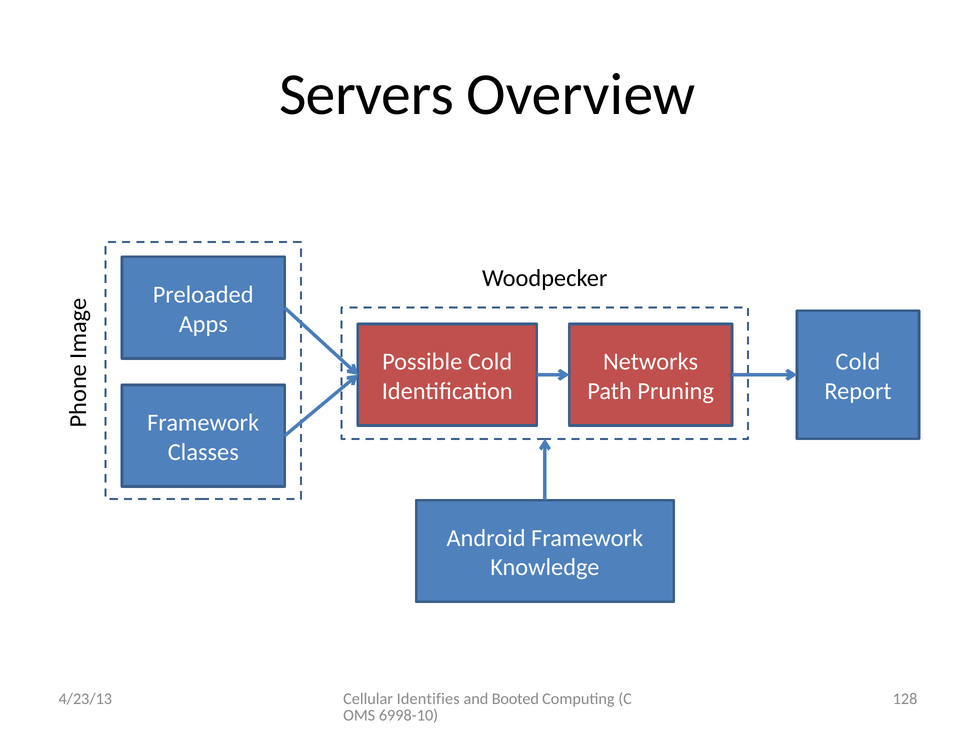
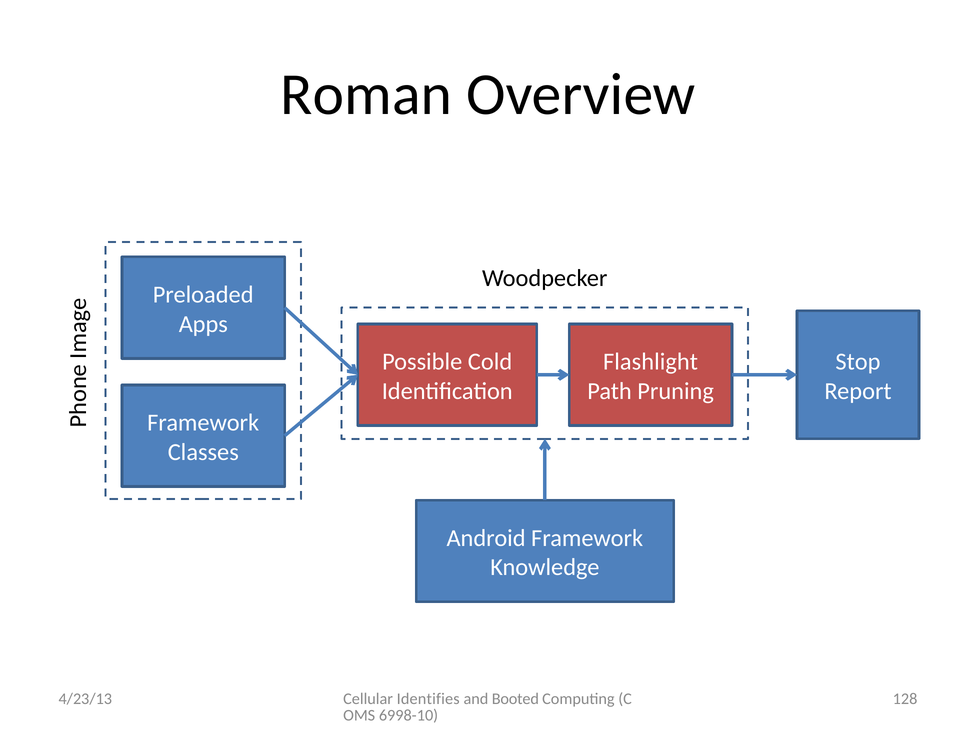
Servers: Servers -> Roman (366, 94)
Networks: Networks -> Flashlight (651, 362)
Cold: Cold -> Stop (858, 362)
